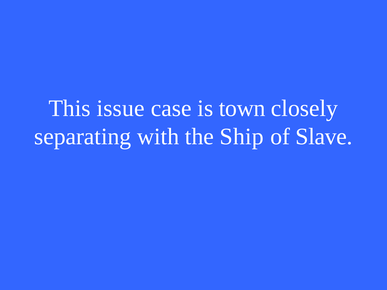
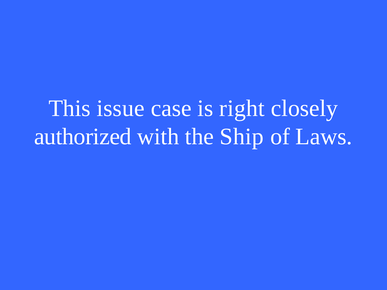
town: town -> right (242, 108)
separating: separating -> authorized (83, 137)
Slave: Slave -> Laws (324, 137)
